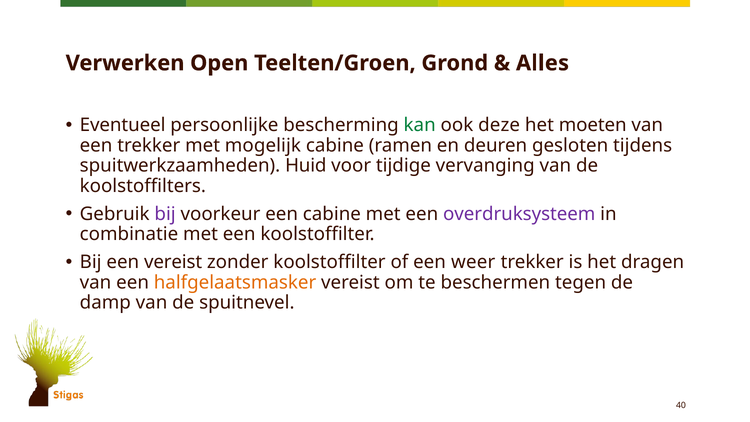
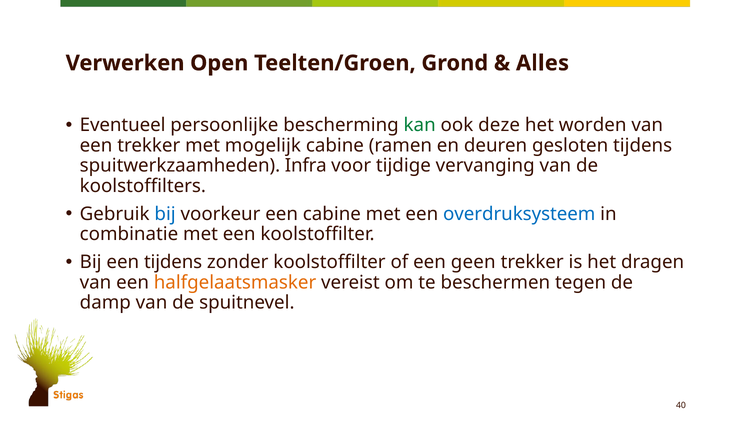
moeten: moeten -> worden (593, 125)
Huid: Huid -> Infra (306, 166)
bij colour: purple -> blue (165, 214)
overdruksysteem colour: purple -> blue (519, 214)
een vereist: vereist -> tijdens (173, 262)
weer: weer -> geen (473, 262)
